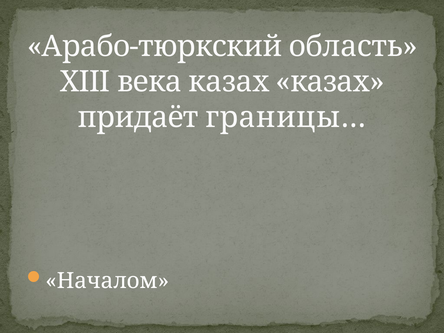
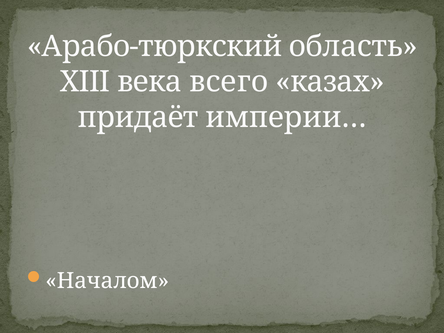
века казах: казах -> всего (229, 82)
границы…: границы… -> империи… (286, 117)
